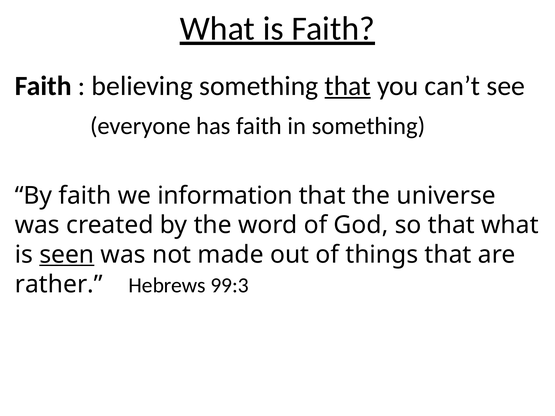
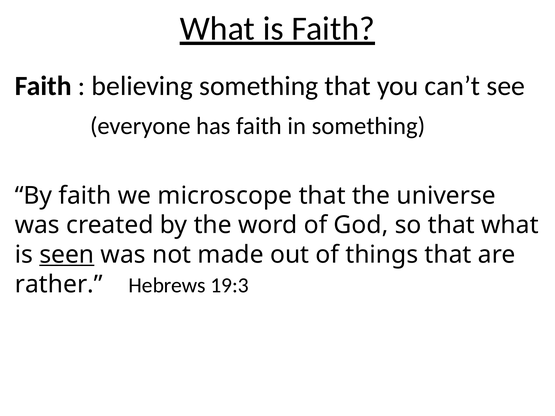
that underline: present -> none (348, 86)
information: information -> microscope (225, 196)
99:3: 99:3 -> 19:3 (230, 286)
